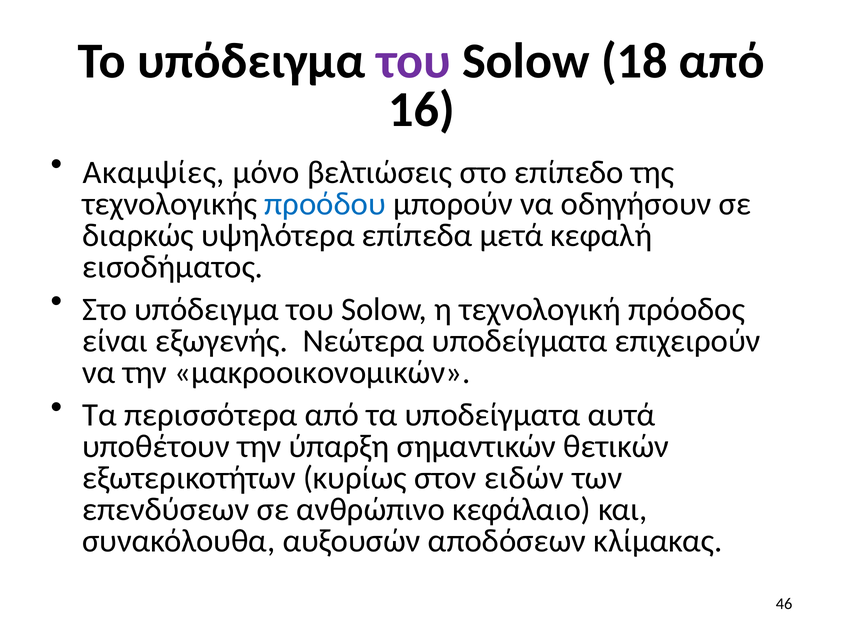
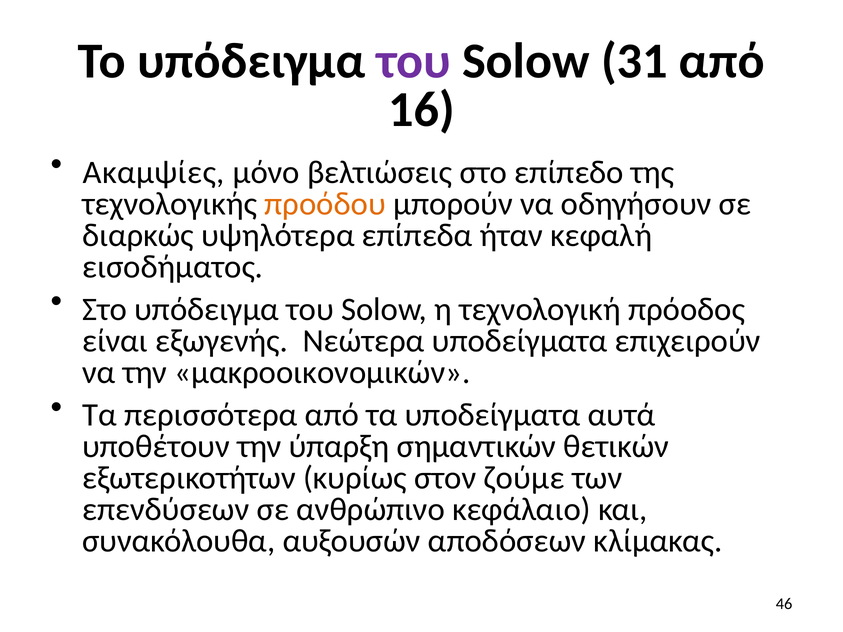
18: 18 -> 31 (634, 61)
προόδου colour: blue -> orange (325, 204)
μετά: μετά -> ήταν (511, 235)
ειδών: ειδών -> ζούμε (524, 478)
